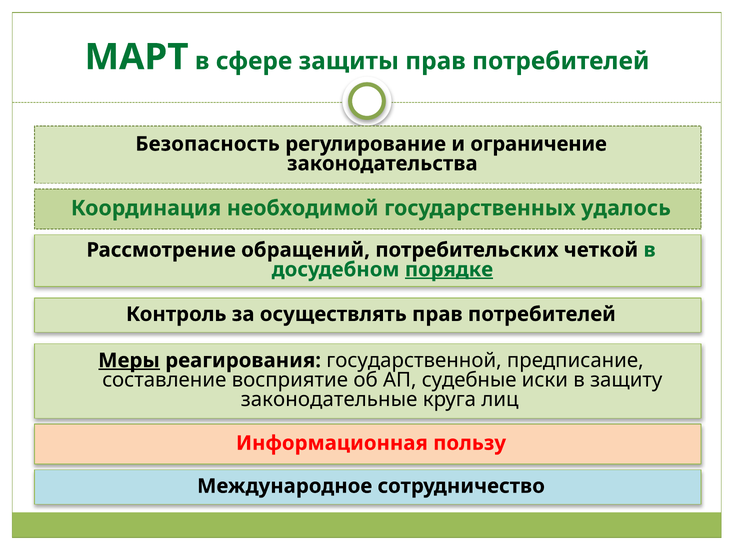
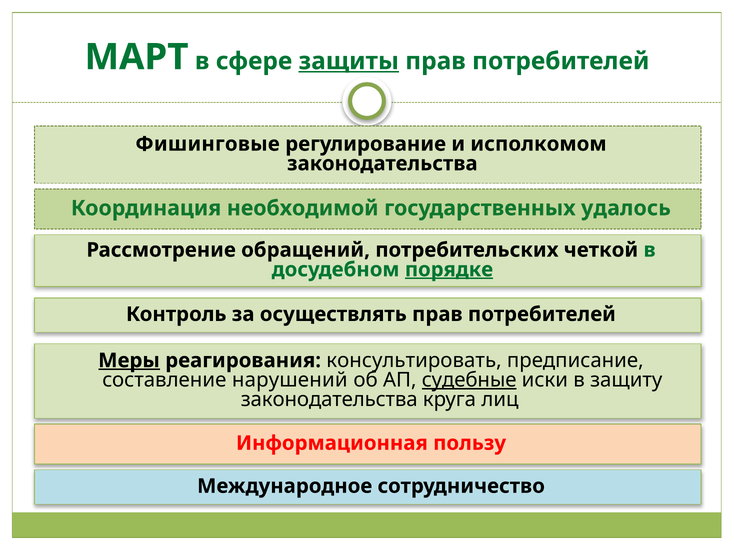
защиты underline: none -> present (349, 61)
Безопасность: Безопасность -> Фишинговые (208, 144)
ограничение: ограничение -> исполкомом (538, 144)
государственной: государственной -> консультировать (414, 361)
восприятие: восприятие -> нарушений (290, 380)
судебные underline: none -> present (469, 380)
законодательные: законодательные -> законодательства (329, 400)
